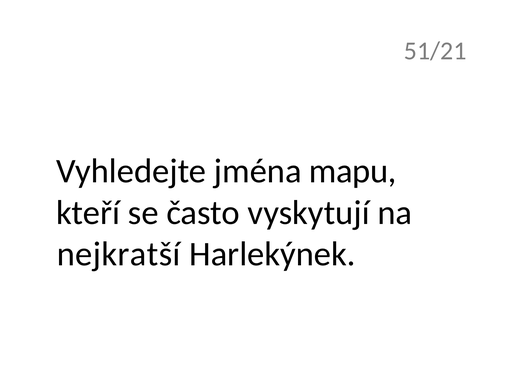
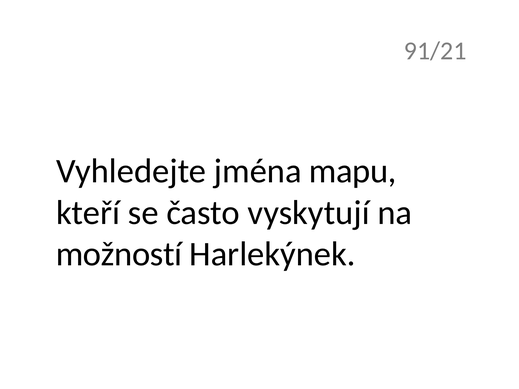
51/21: 51/21 -> 91/21 (435, 51)
nejkratší: nejkratší -> možností (119, 254)
